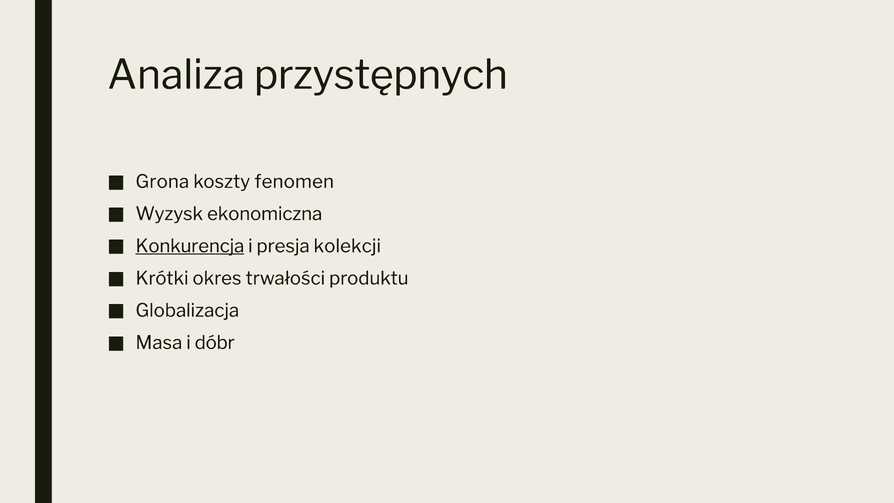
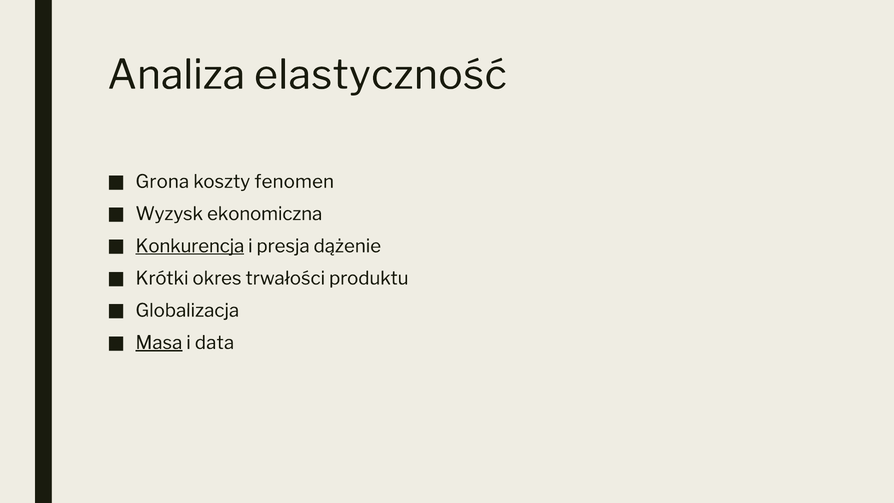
przystępnych: przystępnych -> elastyczność (380, 75)
kolekcji: kolekcji -> dążenie (347, 246)
Masa underline: none -> present (159, 343)
dóbr: dóbr -> data (215, 343)
